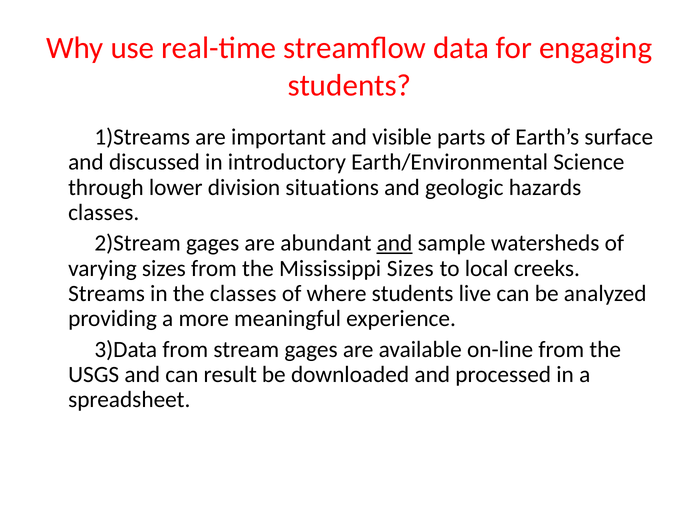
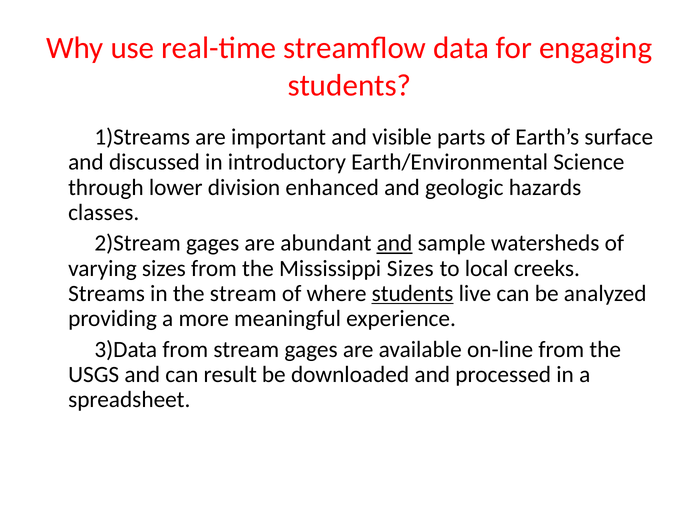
situations: situations -> enhanced (332, 187)
the classes: classes -> stream (243, 294)
students underline: none -> present (413, 294)
